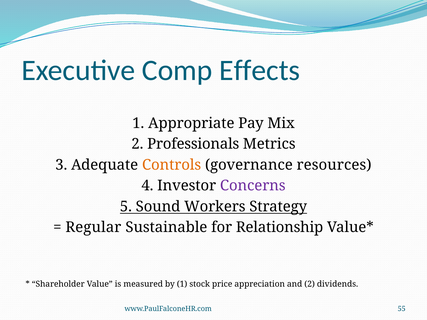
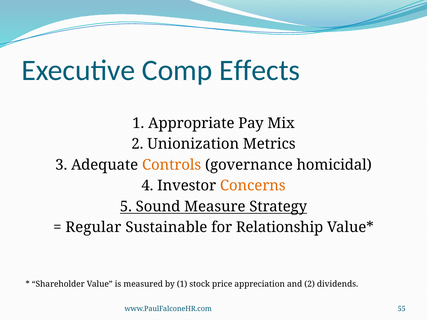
Professionals: Professionals -> Unionization (193, 144)
resources: resources -> homicidal (334, 165)
Concerns colour: purple -> orange (253, 186)
Workers: Workers -> Measure (215, 207)
